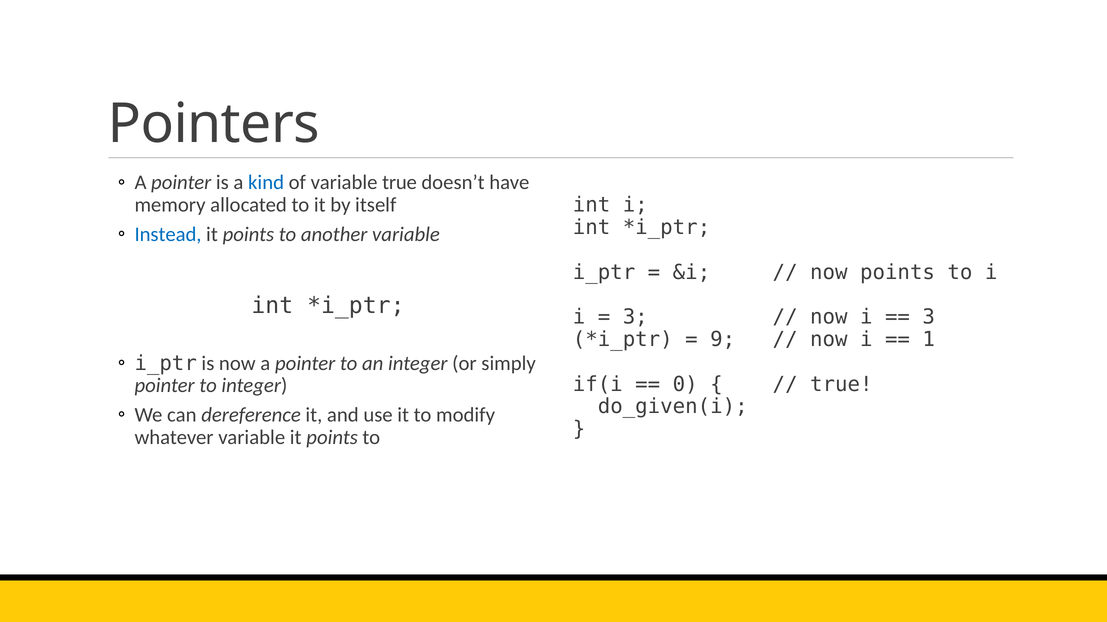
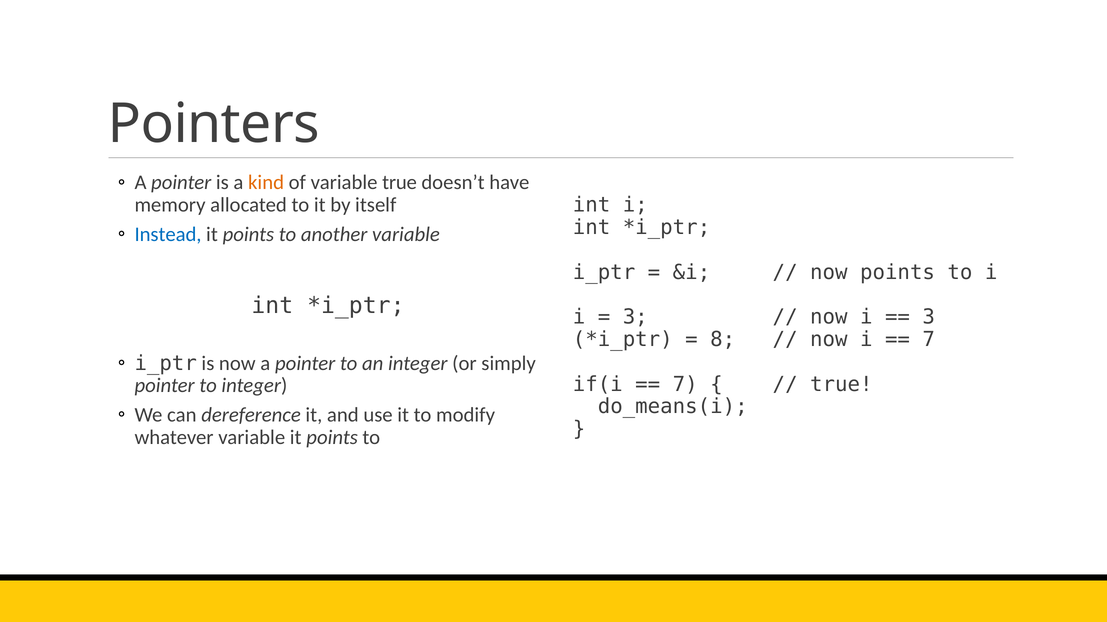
kind colour: blue -> orange (266, 183)
9: 9 -> 8 (723, 340)
1: 1 -> 7 (929, 340)
0: 0 -> 7 (685, 385)
do_given(i: do_given(i -> do_means(i (673, 407)
